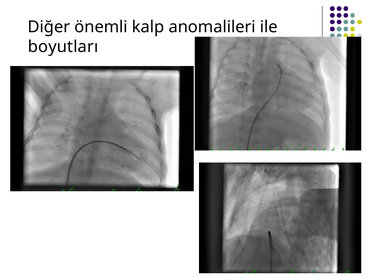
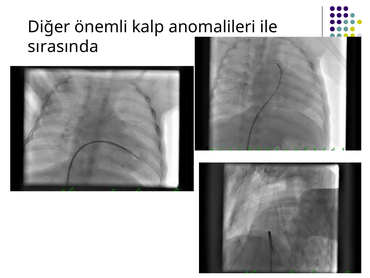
boyutları: boyutları -> sırasında (63, 47)
